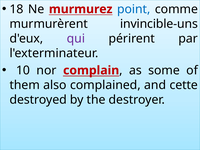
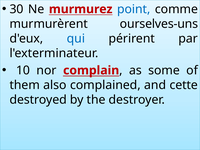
18: 18 -> 30 (16, 9)
invincible-uns: invincible-uns -> ourselves-uns (159, 24)
qui colour: purple -> blue (76, 39)
